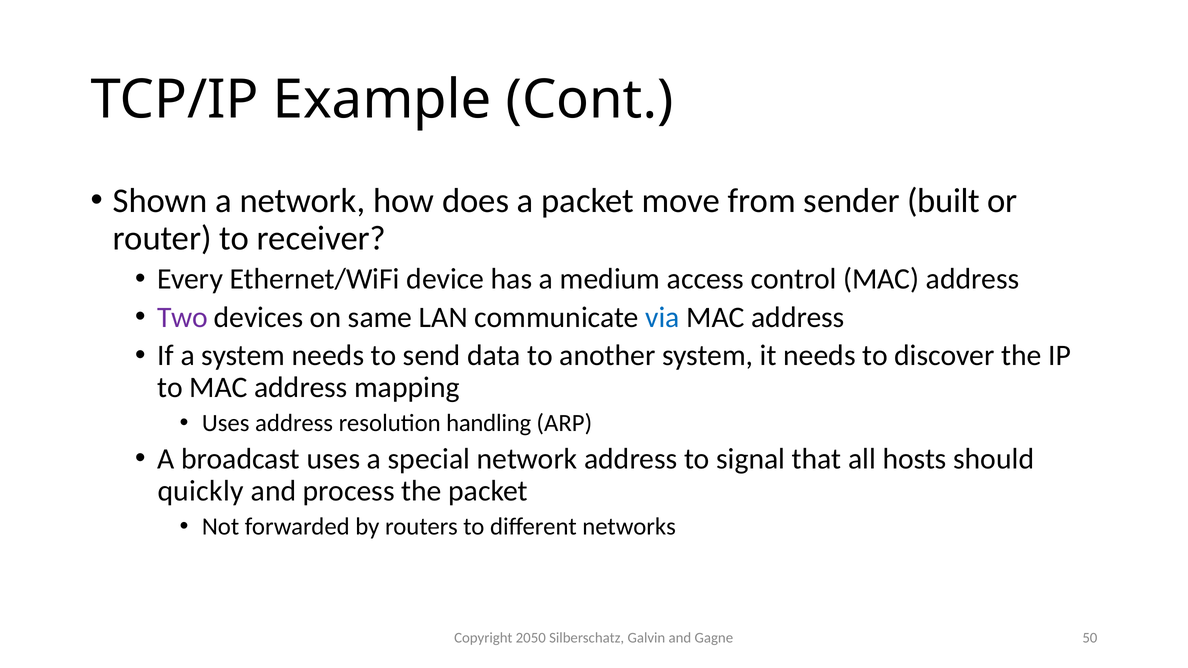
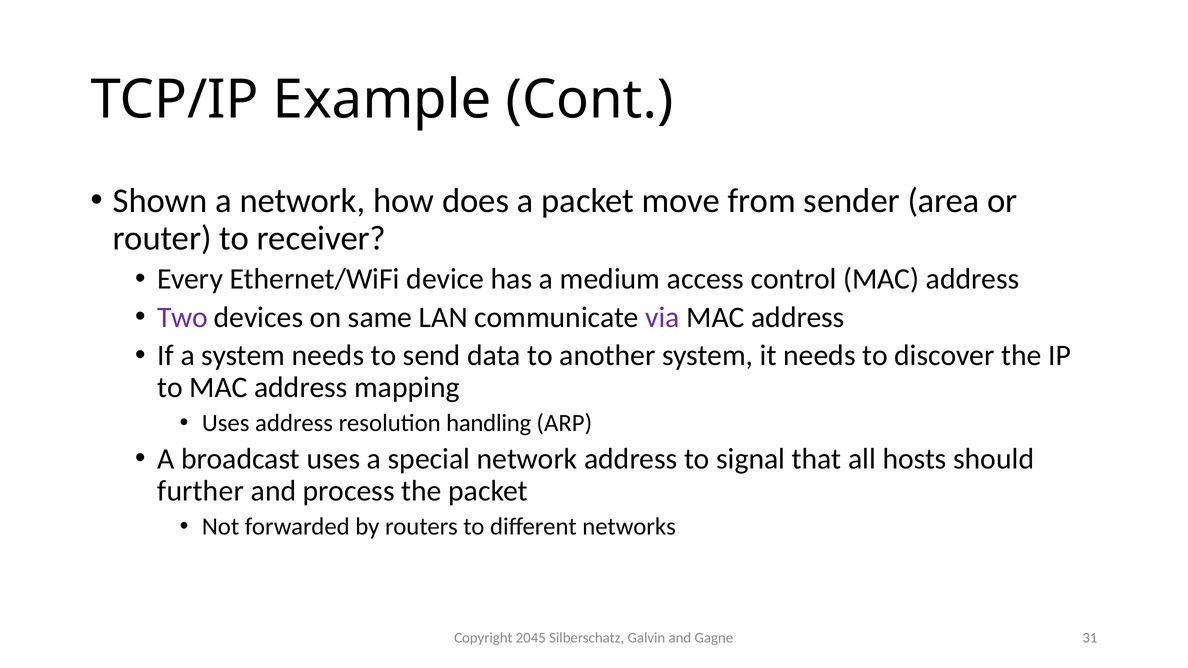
built: built -> area (944, 201)
via colour: blue -> purple (662, 317)
quickly: quickly -> further (201, 491)
2050: 2050 -> 2045 (531, 638)
50: 50 -> 31 (1090, 638)
